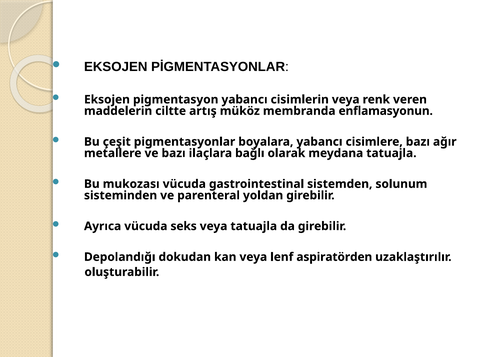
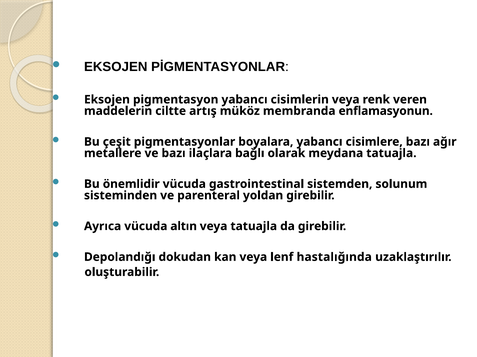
mukozası: mukozası -> önemlidir (131, 184)
seks: seks -> altın (184, 227)
aspiratörden: aspiratörden -> hastalığında (334, 258)
